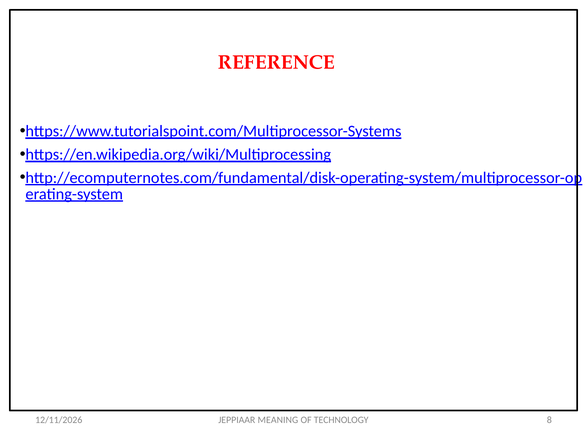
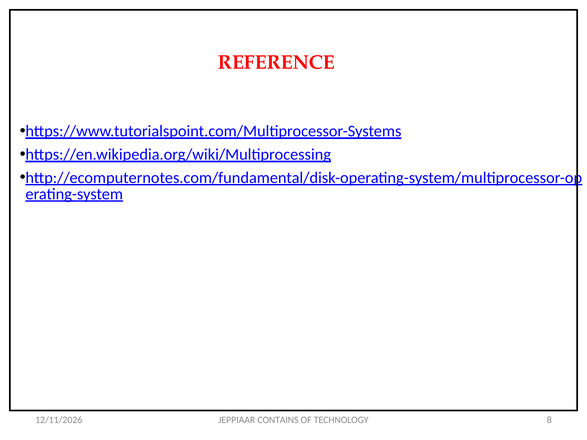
MEANING: MEANING -> CONTAINS (278, 420)
